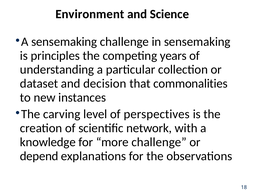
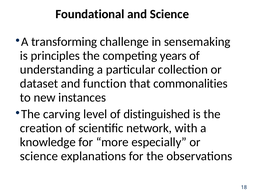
Environment: Environment -> Foundational (90, 14)
A sensemaking: sensemaking -> transforming (64, 42)
decision: decision -> function (105, 83)
perspectives: perspectives -> distinguished (157, 114)
more challenge: challenge -> especially (159, 142)
depend: depend -> science (39, 156)
